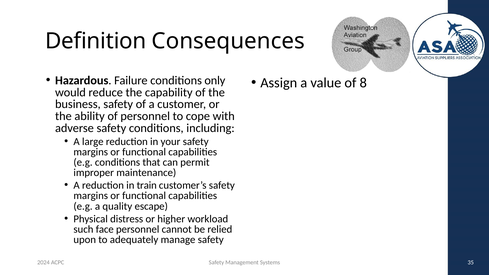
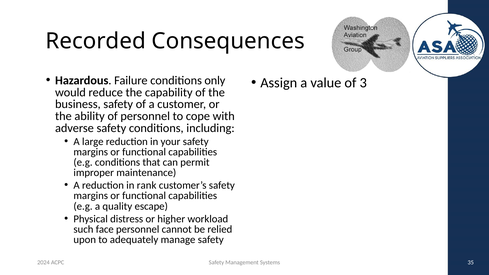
Definition: Definition -> Recorded (96, 41)
8: 8 -> 3 (363, 83)
train: train -> rank (147, 185)
